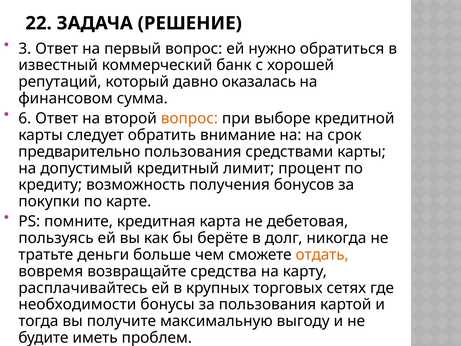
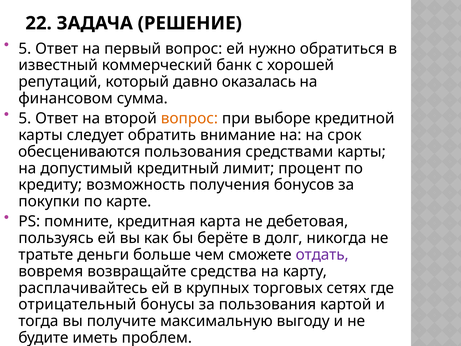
3: 3 -> 5 (25, 49)
6: 6 -> 5 (25, 118)
предварительно: предварительно -> обесцениваются (79, 152)
отдать colour: orange -> purple (322, 255)
необходимости: необходимости -> отрицательный (77, 304)
